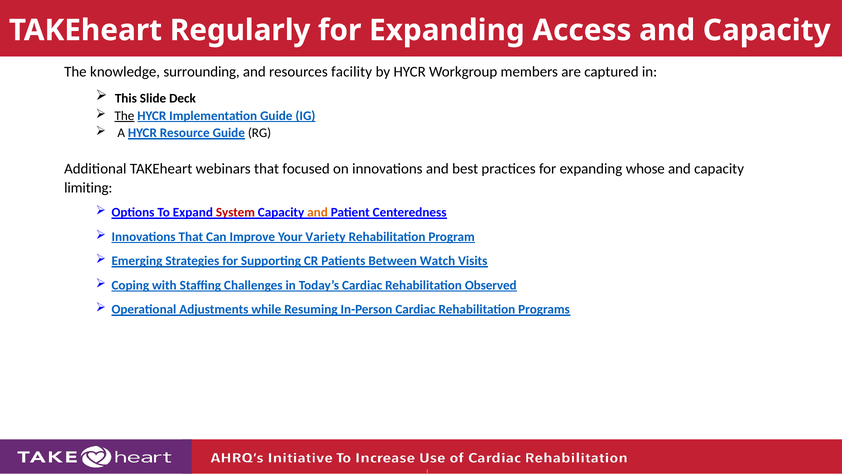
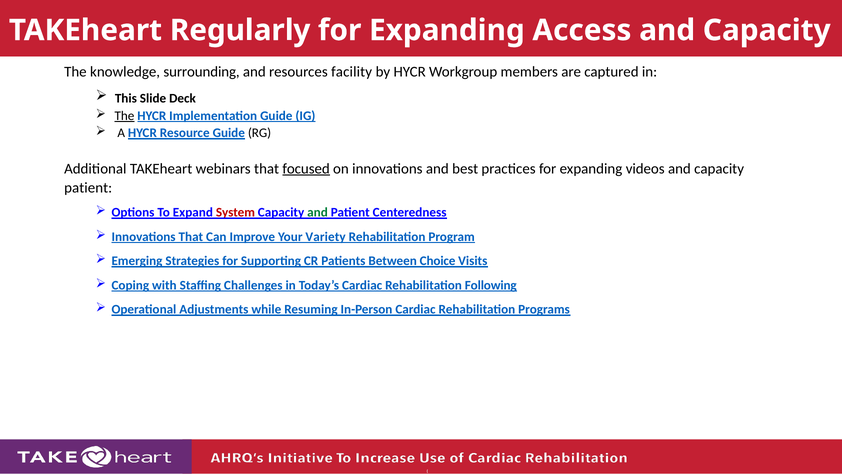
focused underline: none -> present (306, 168)
whose: whose -> videos (645, 168)
limiting: limiting -> patient (88, 188)
and colour: orange -> green (318, 212)
Watch: Watch -> Choice (438, 261)
Observed: Observed -> Following (491, 285)
